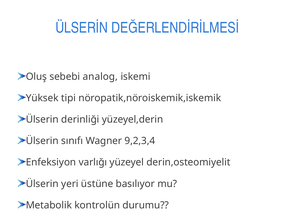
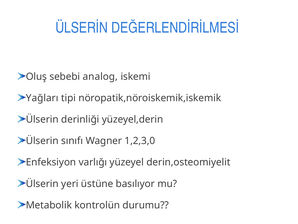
Yüksek: Yüksek -> Yağları (42, 98)
9,2,3,4: 9,2,3,4 -> 1,2,3,0 (140, 141)
